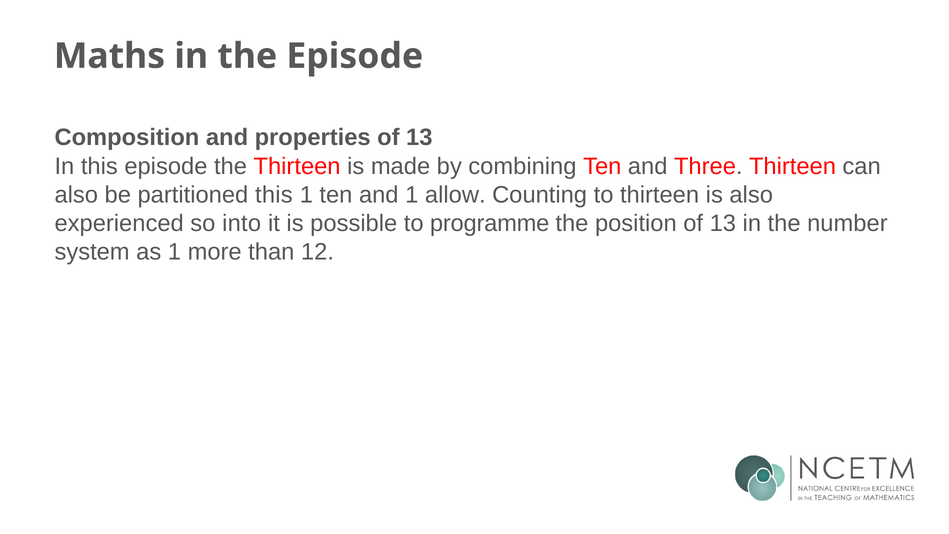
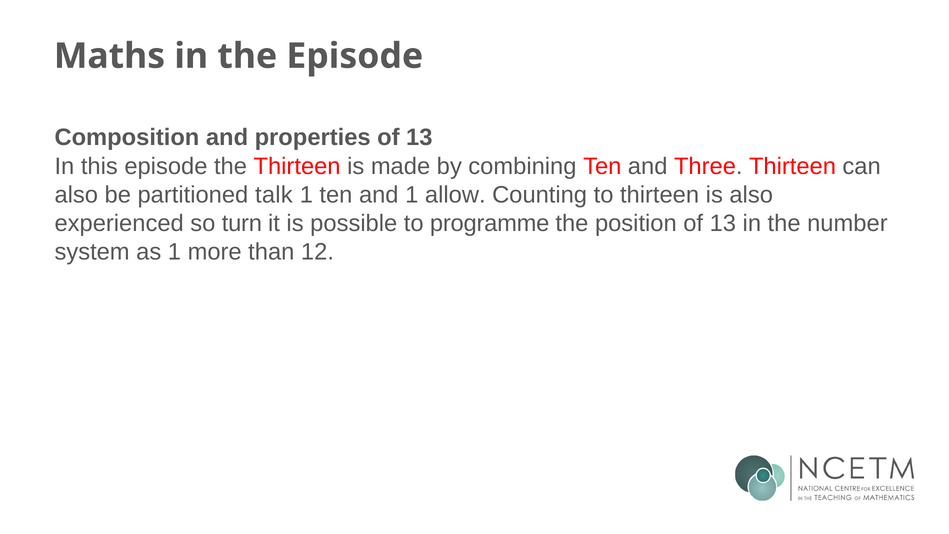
partitioned this: this -> talk (274, 195)
into: into -> turn (242, 223)
